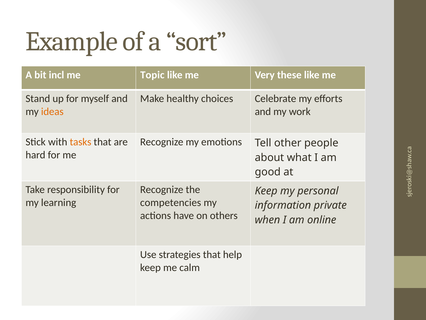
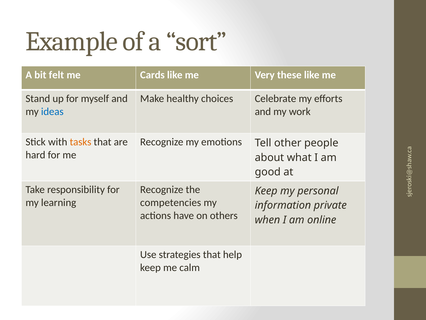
incl: incl -> felt (56, 75)
Topic: Topic -> Cards (152, 75)
ideas colour: orange -> blue (52, 111)
